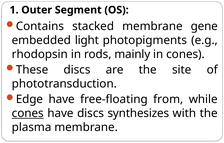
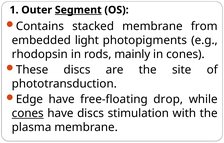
Segment underline: none -> present (78, 10)
gene: gene -> from (204, 26)
from: from -> drop (168, 99)
synthesizes: synthesizes -> stimulation (138, 113)
